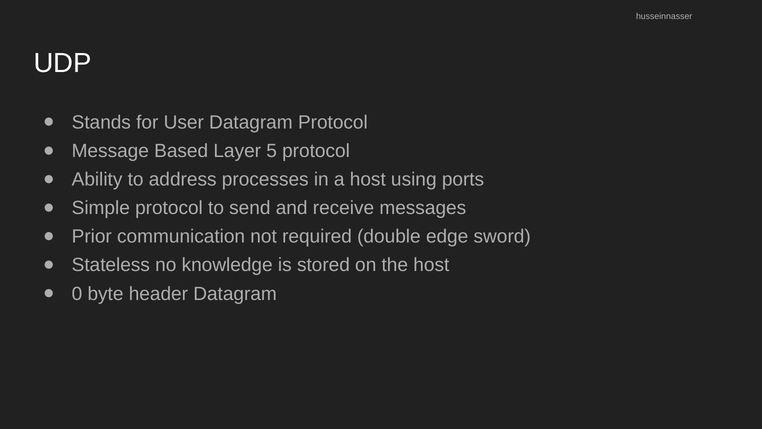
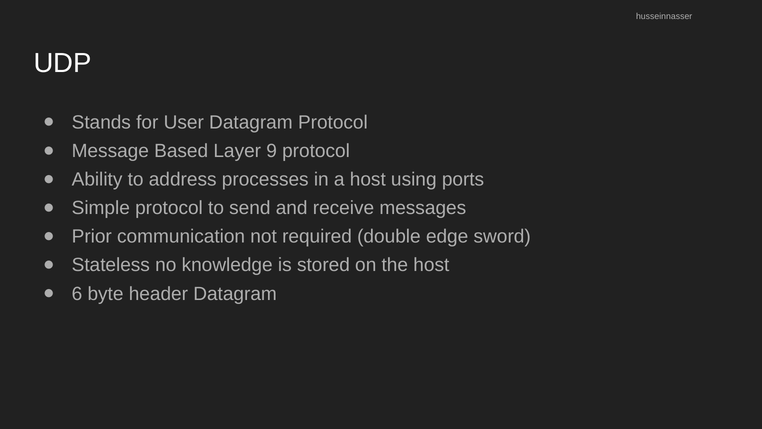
5: 5 -> 9 (272, 151)
0: 0 -> 6 (77, 293)
